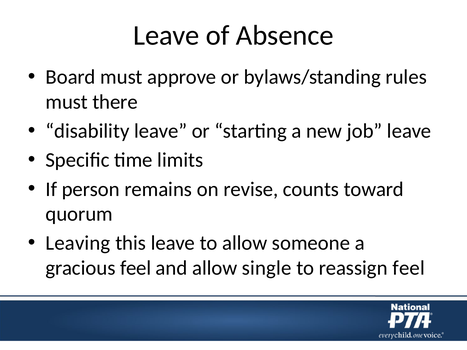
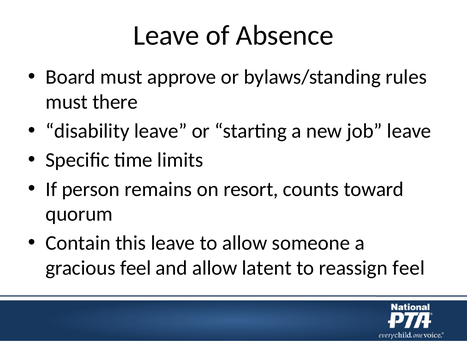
revise: revise -> resort (251, 189)
Leaving: Leaving -> Contain (78, 243)
single: single -> latent (267, 268)
